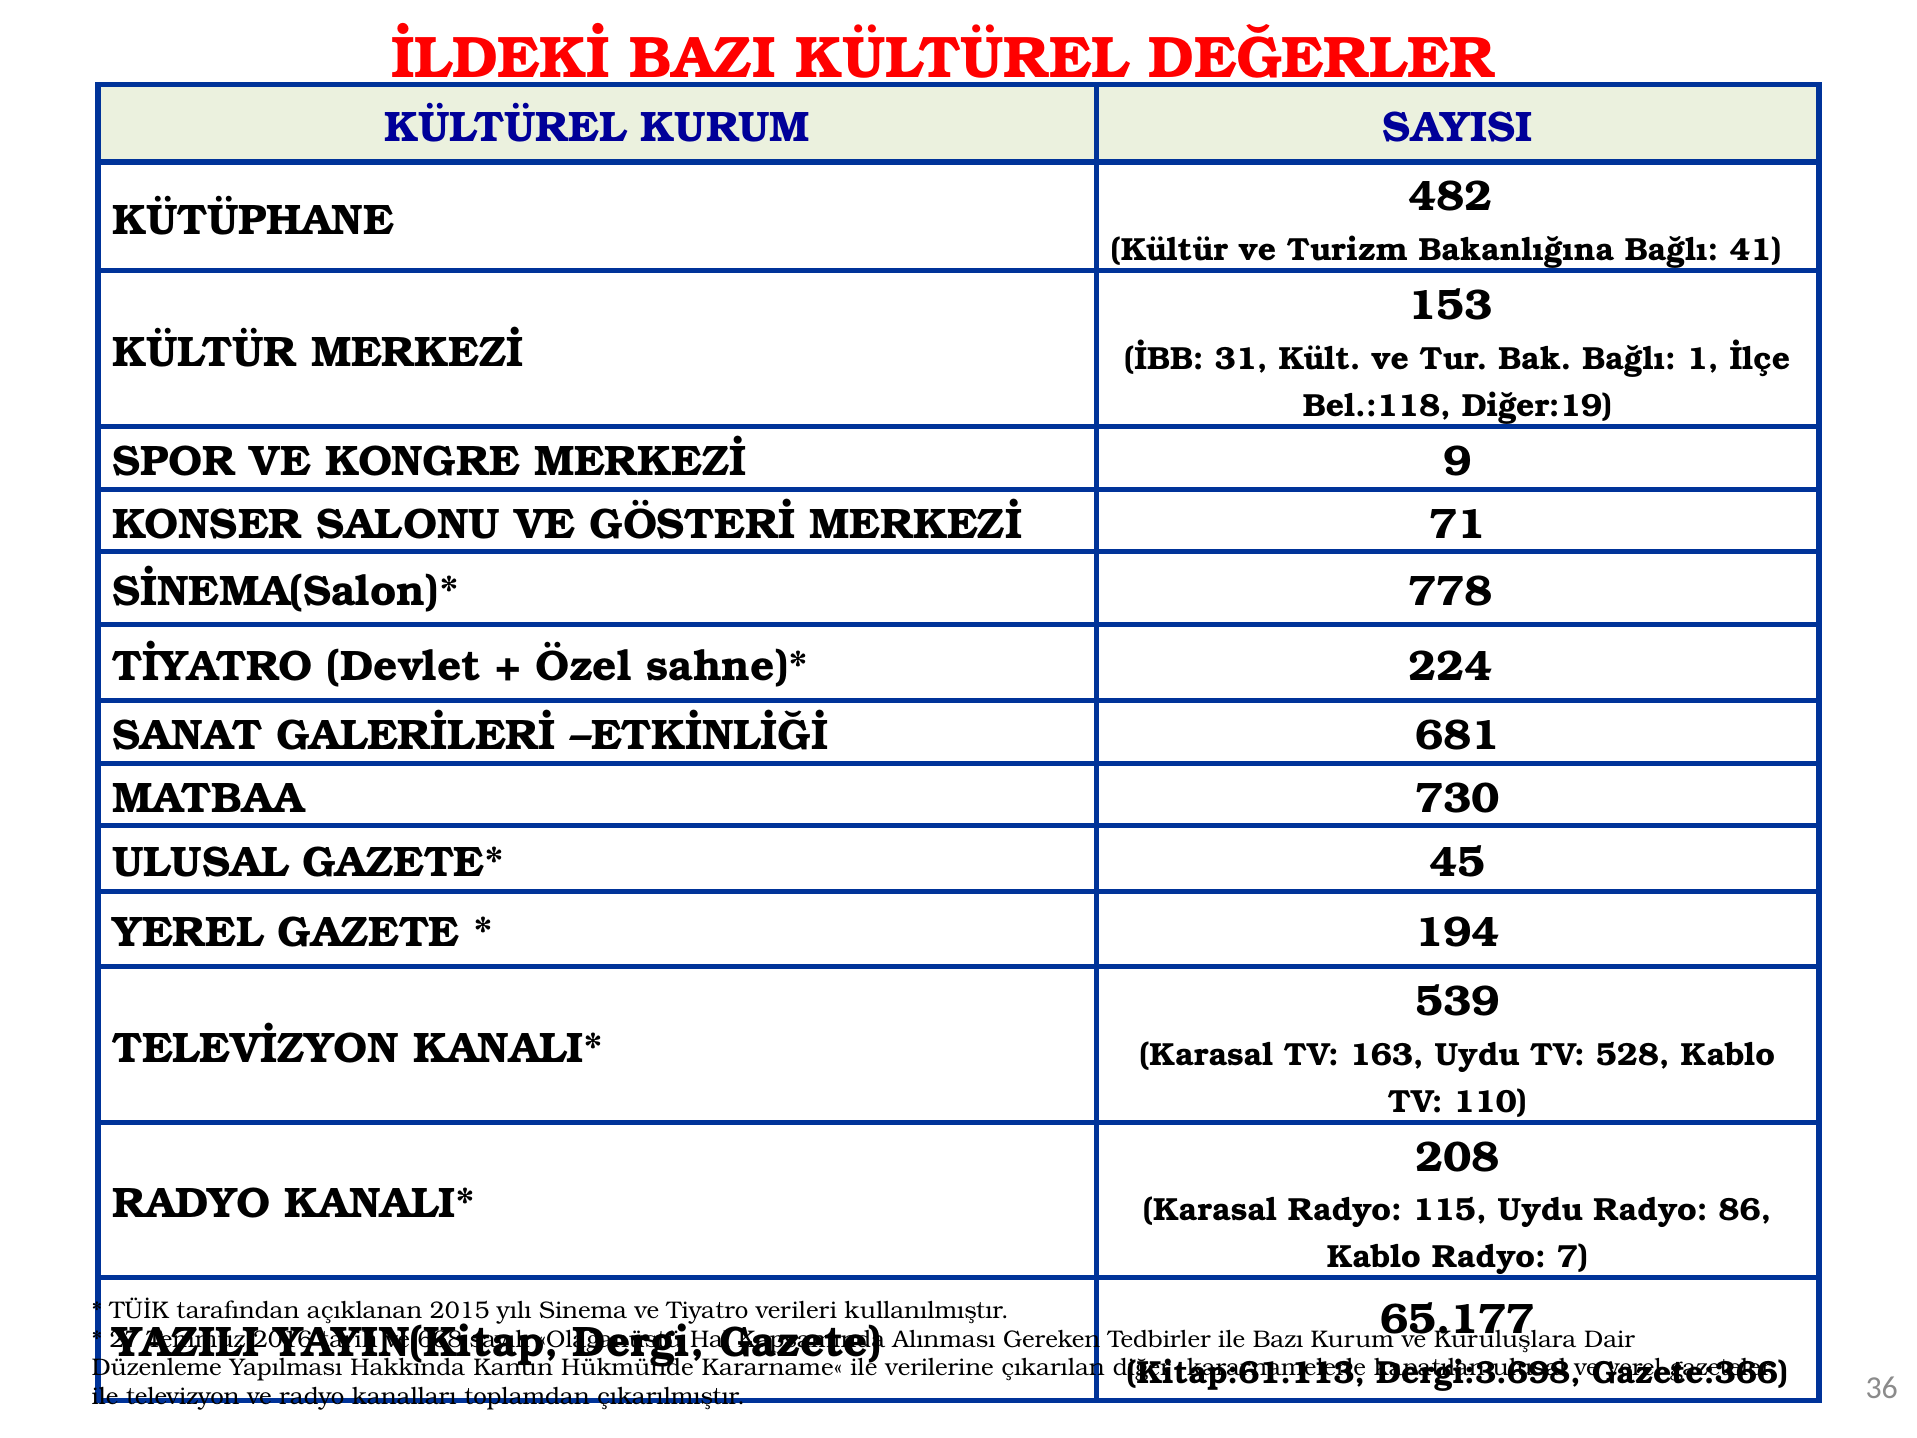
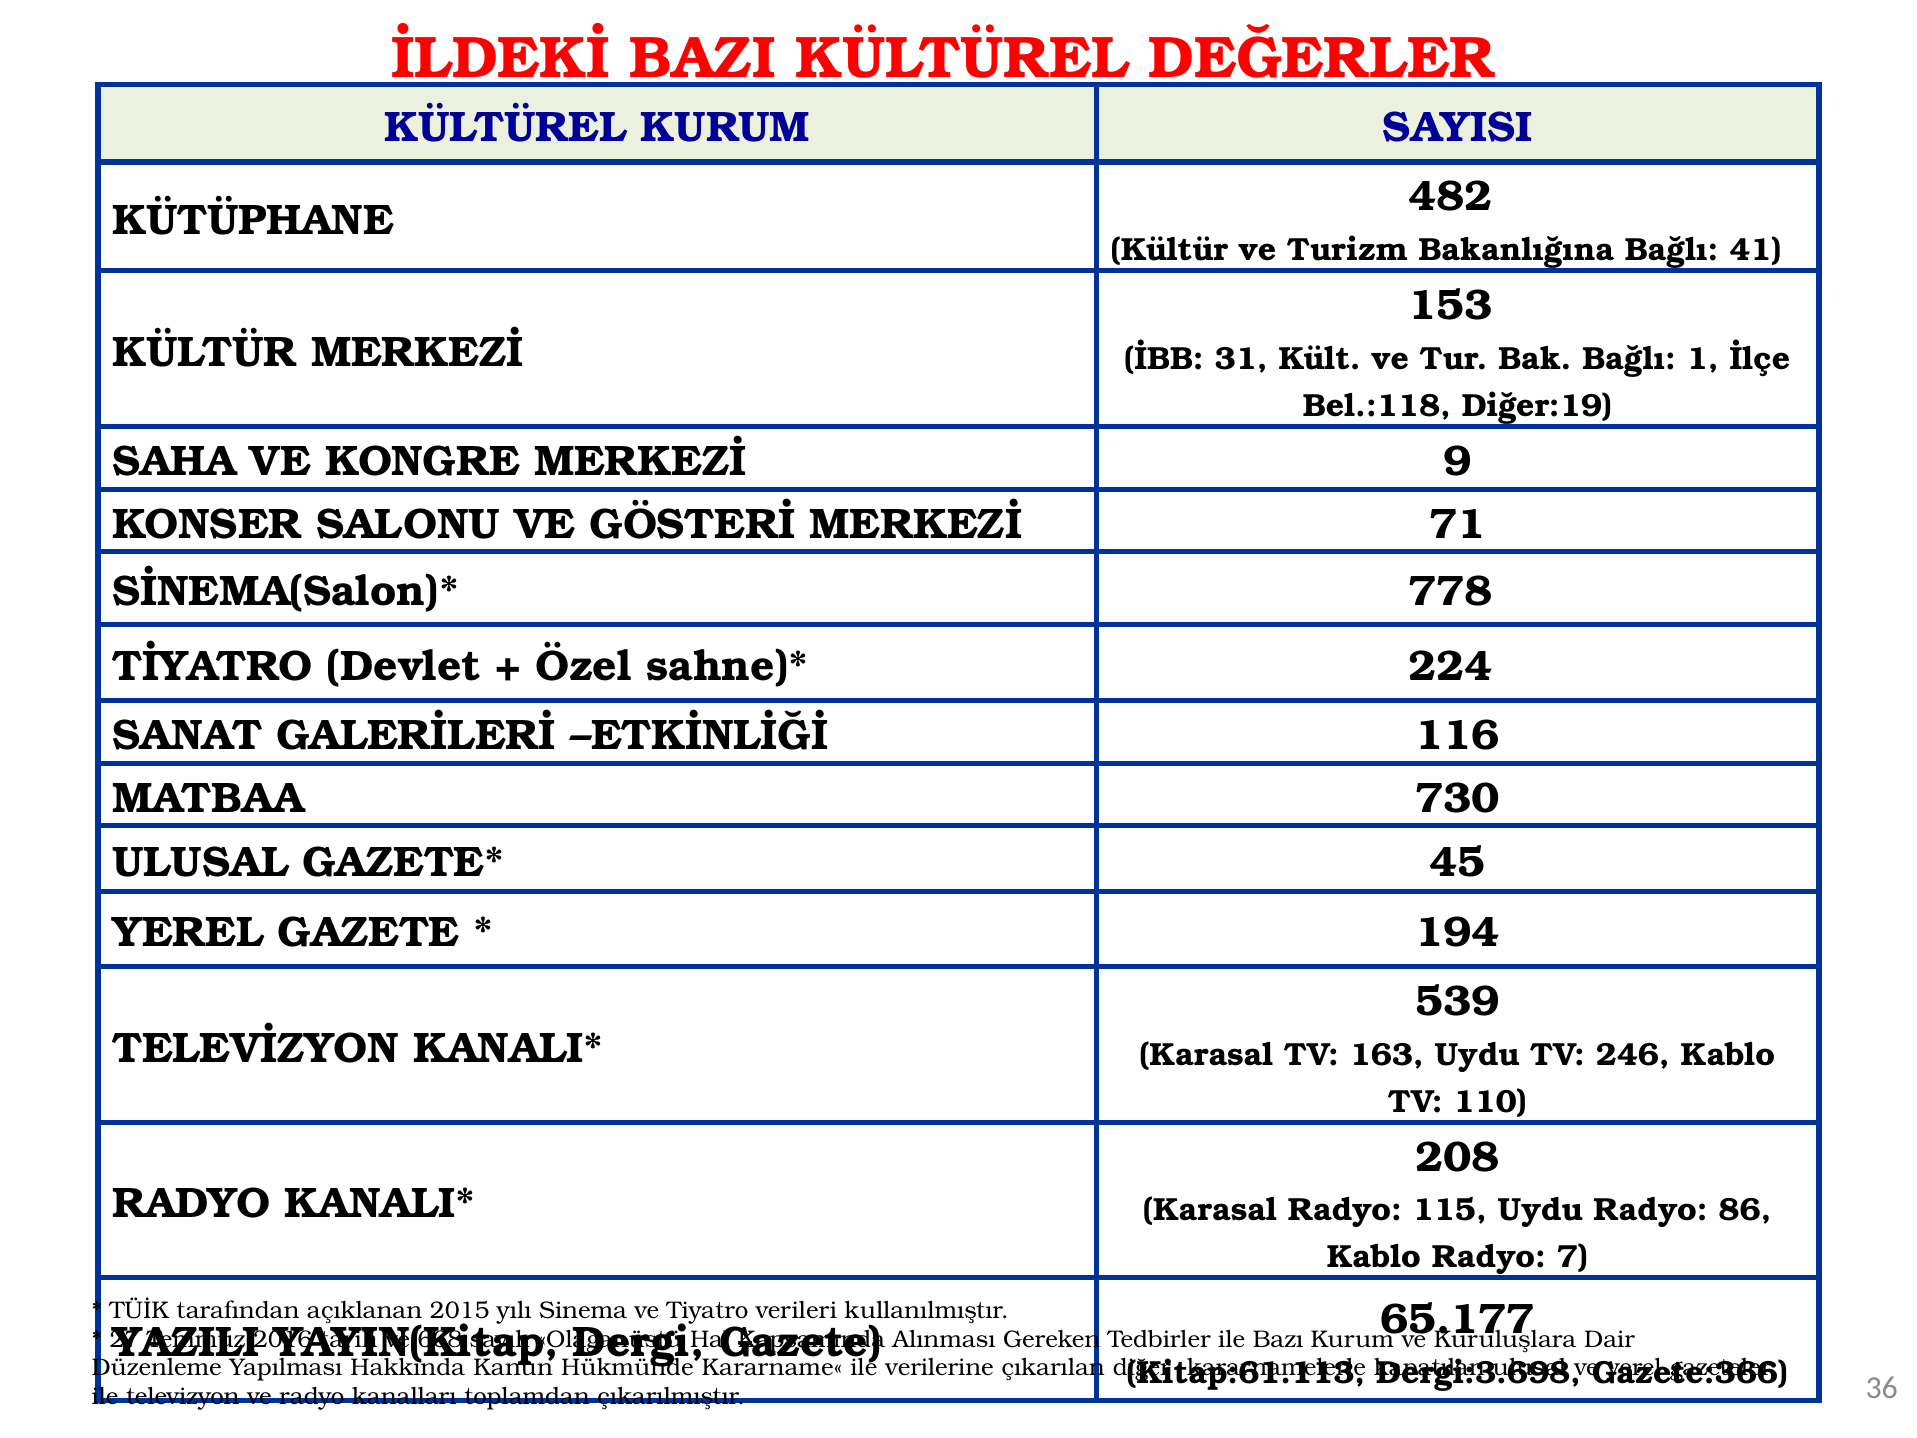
SPOR: SPOR -> SAHA (174, 462)
681: 681 -> 116 (1458, 735)
528: 528 -> 246 (1633, 1055)
